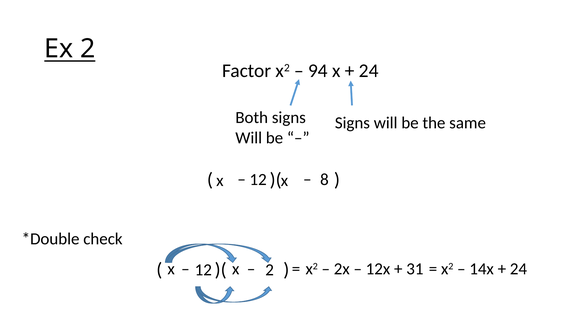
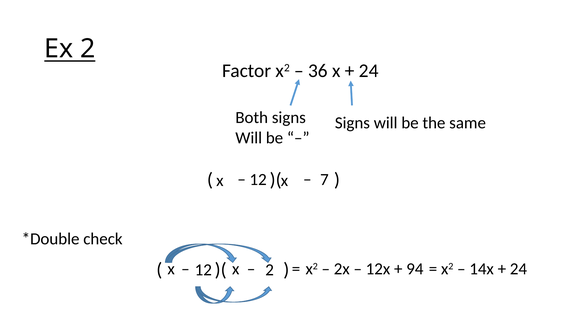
94: 94 -> 36 (318, 71)
8: 8 -> 7 (324, 180)
31: 31 -> 94 (415, 269)
